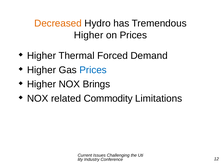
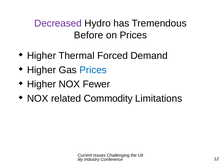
Decreased colour: orange -> purple (58, 23)
Higher: Higher -> Before (89, 35)
Brings: Brings -> Fewer (96, 84)
